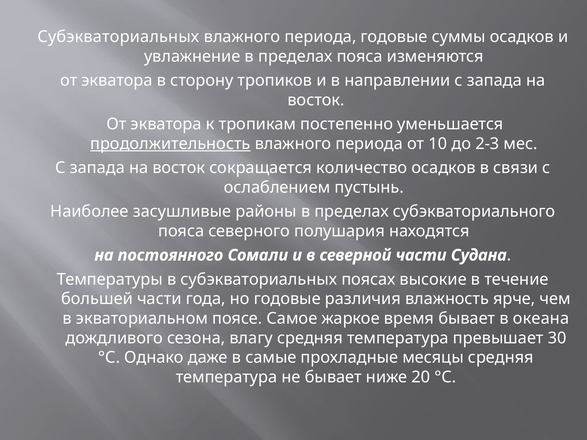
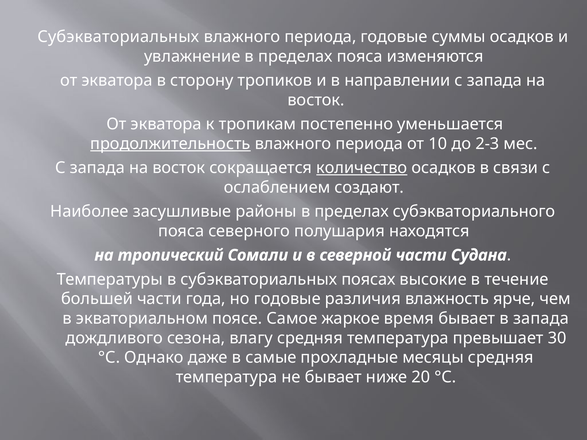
количество underline: none -> present (362, 168)
пустынь: пустынь -> создают (369, 187)
постоянного: постоянного -> тропический (171, 255)
в океана: океана -> запада (541, 319)
